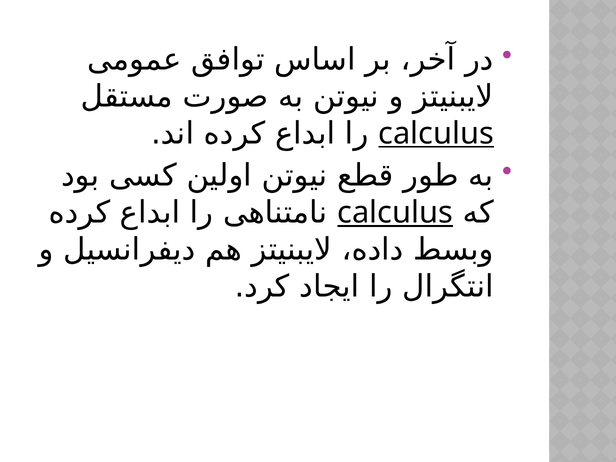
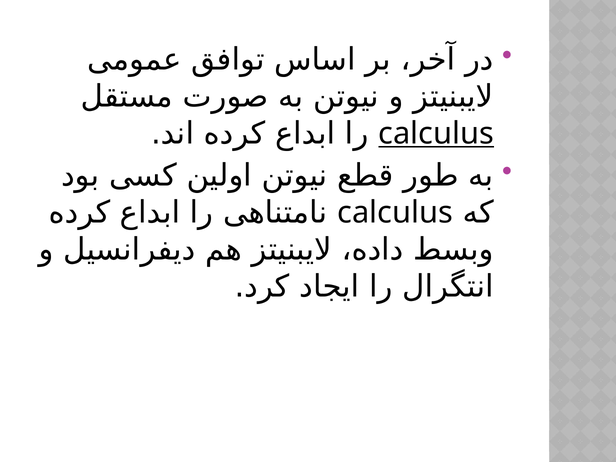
calculus underline: present -> none (395, 213)
